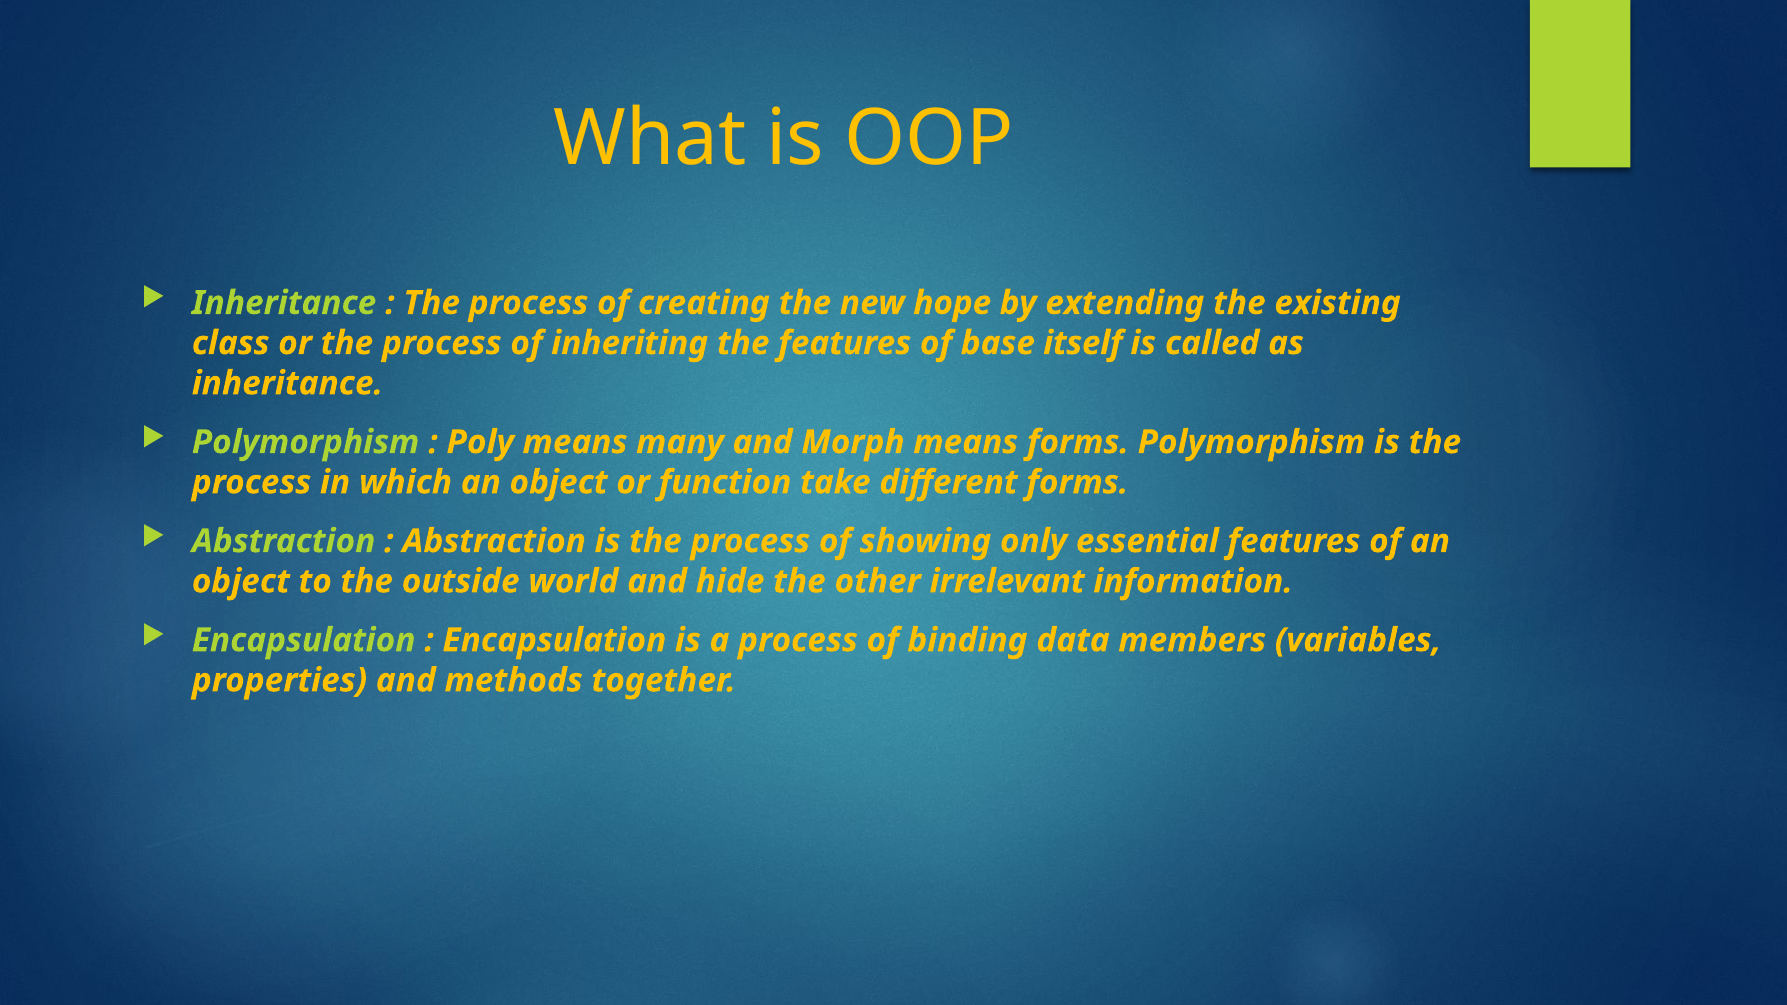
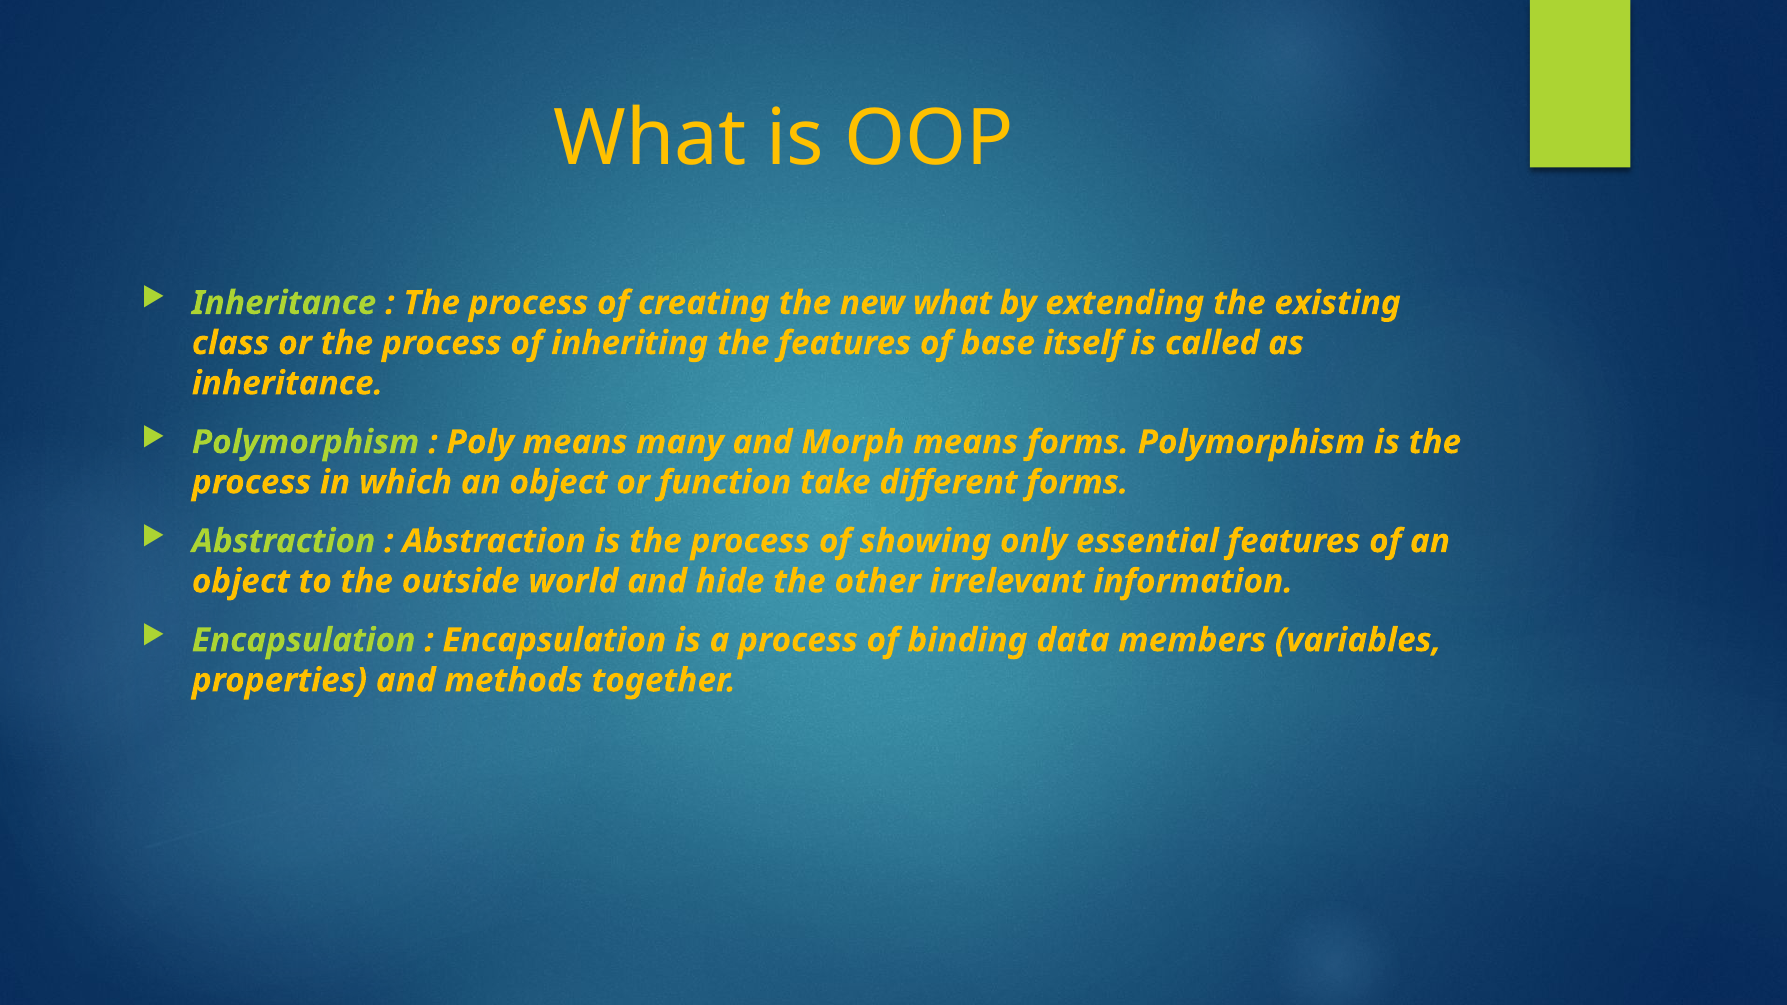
new hope: hope -> what (952, 303)
